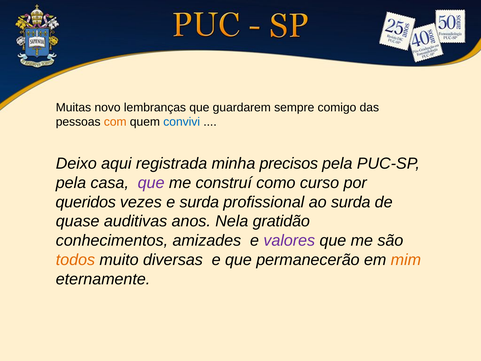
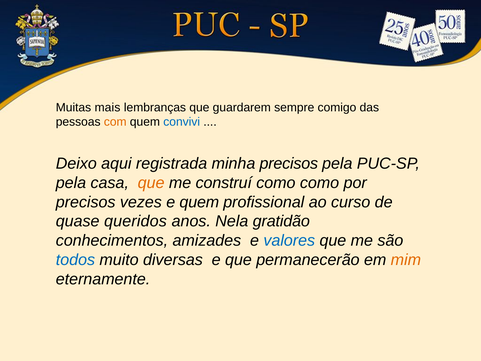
novo: novo -> mais (107, 107)
que colour: purple -> orange (151, 183)
como curso: curso -> como (320, 183)
queridos: queridos -> precisos (86, 202)
e surda: surda -> quem (199, 202)
ao surda: surda -> curso (351, 202)
auditivas: auditivas -> queridos (135, 221)
valores colour: purple -> blue (289, 240)
todos colour: orange -> blue (75, 260)
